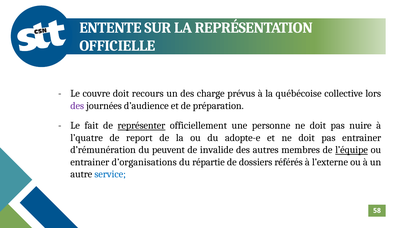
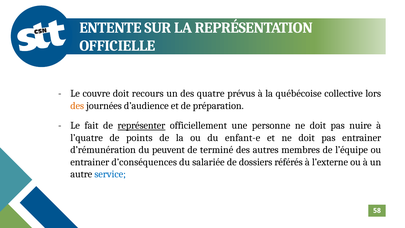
charge: charge -> quatre (211, 94)
des colour: purple -> orange (77, 106)
report: report -> points (139, 138)
adopte-e: adopte-e -> enfant-e (243, 138)
invalide: invalide -> terminé (217, 150)
l’équipe underline: present -> none (352, 150)
d’organisations: d’organisations -> d’conséquences (144, 162)
répartie: répartie -> salariée (208, 162)
